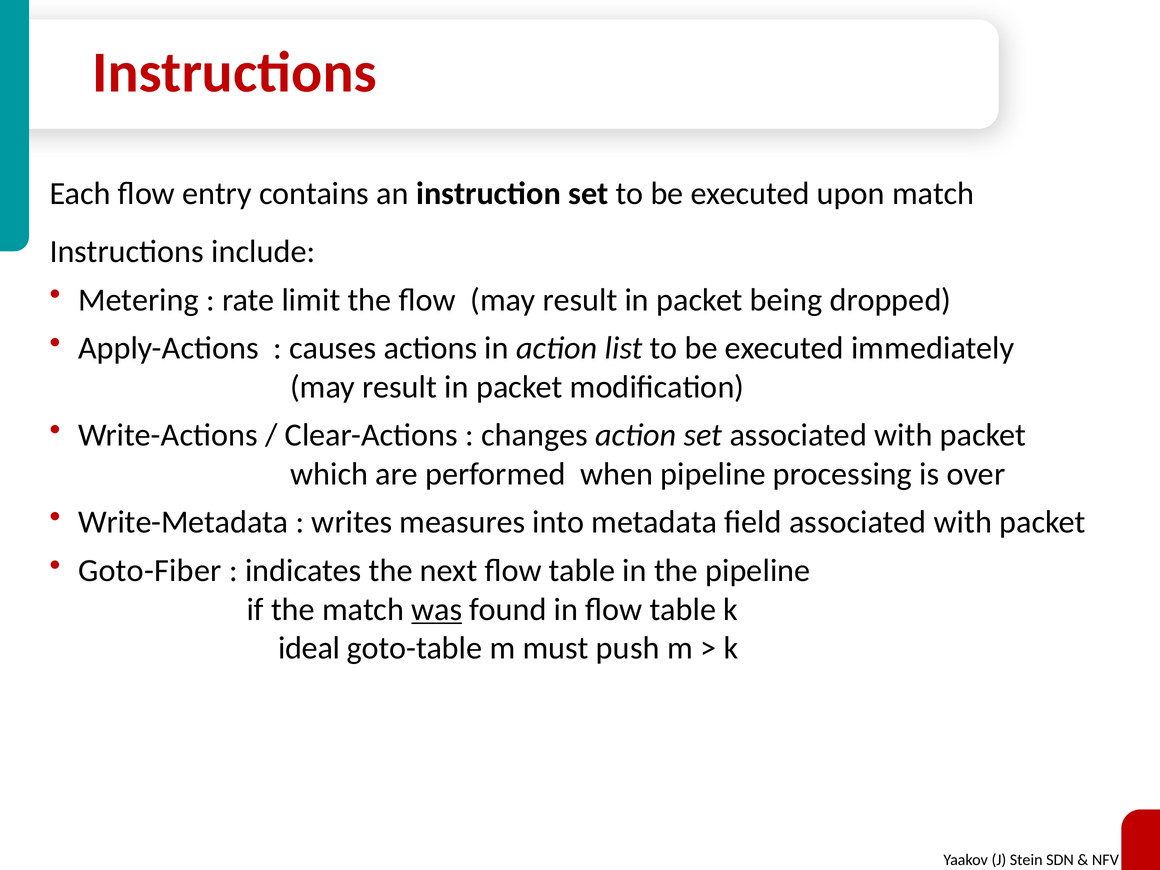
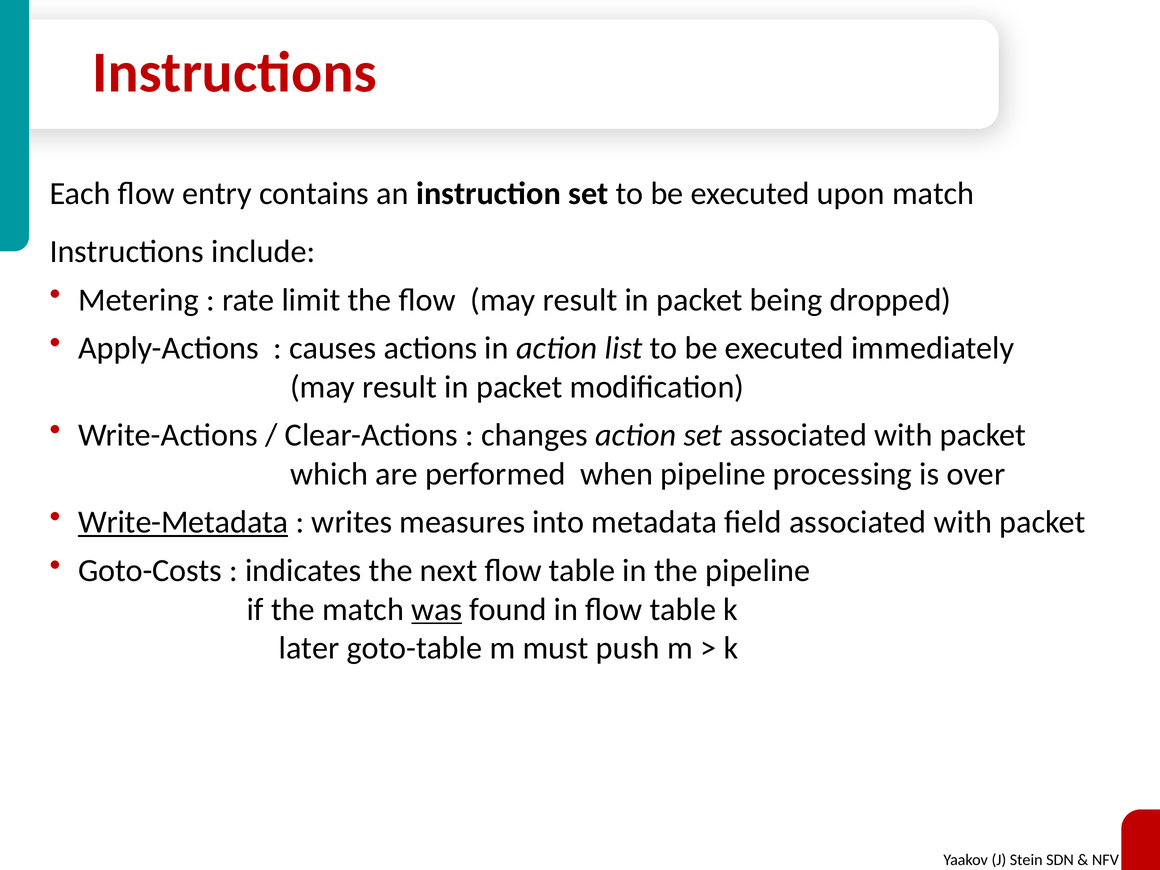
Write-Metadata underline: none -> present (183, 522)
Goto-Fiber: Goto-Fiber -> Goto-Costs (150, 571)
ideal: ideal -> later (309, 648)
